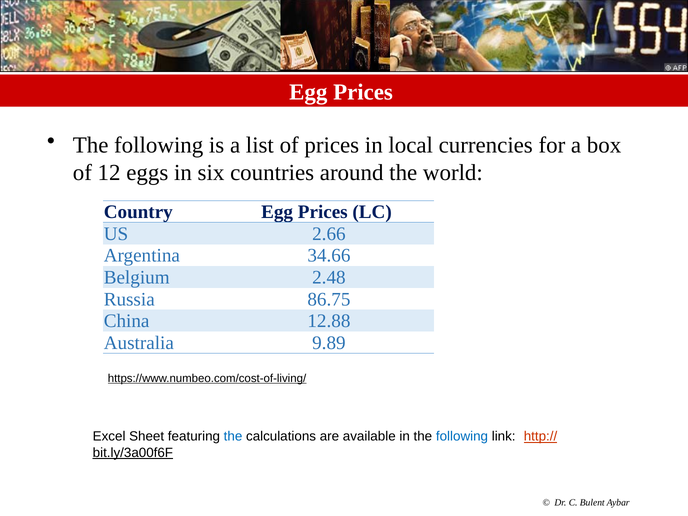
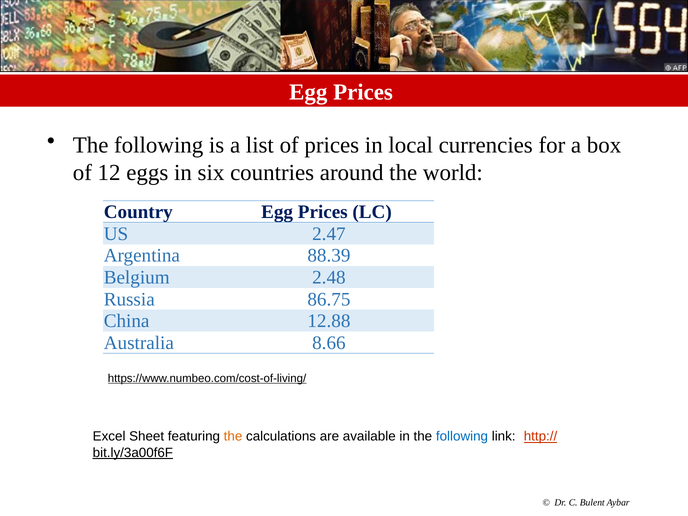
2.66: 2.66 -> 2.47 (329, 234)
34.66: 34.66 -> 88.39 (329, 256)
9.89: 9.89 -> 8.66 (329, 343)
the colour: blue -> orange (233, 437)
